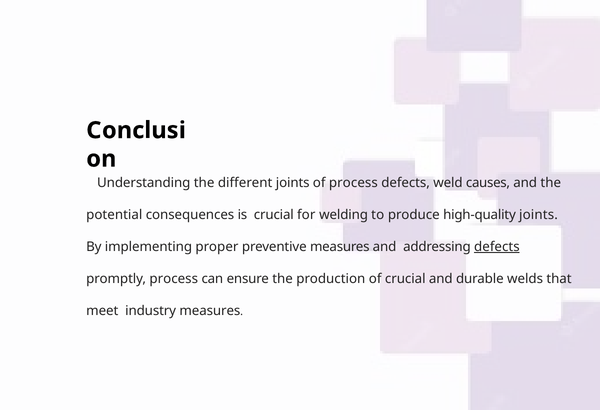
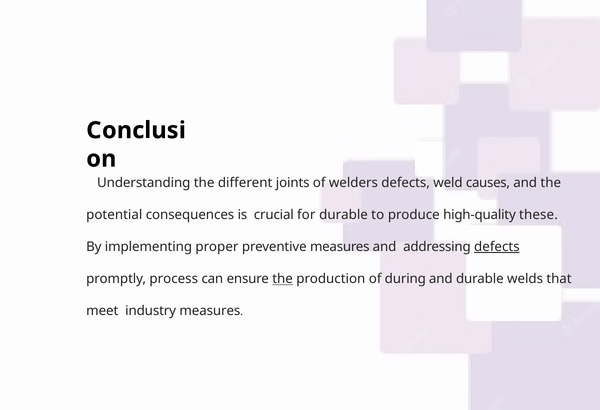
of process: process -> welders (353, 182)
for welding: welding -> durable (344, 214)
high-quality joints: joints -> these (538, 214)
the underline: none -> present (283, 278)
of crucial: crucial -> during (405, 278)
